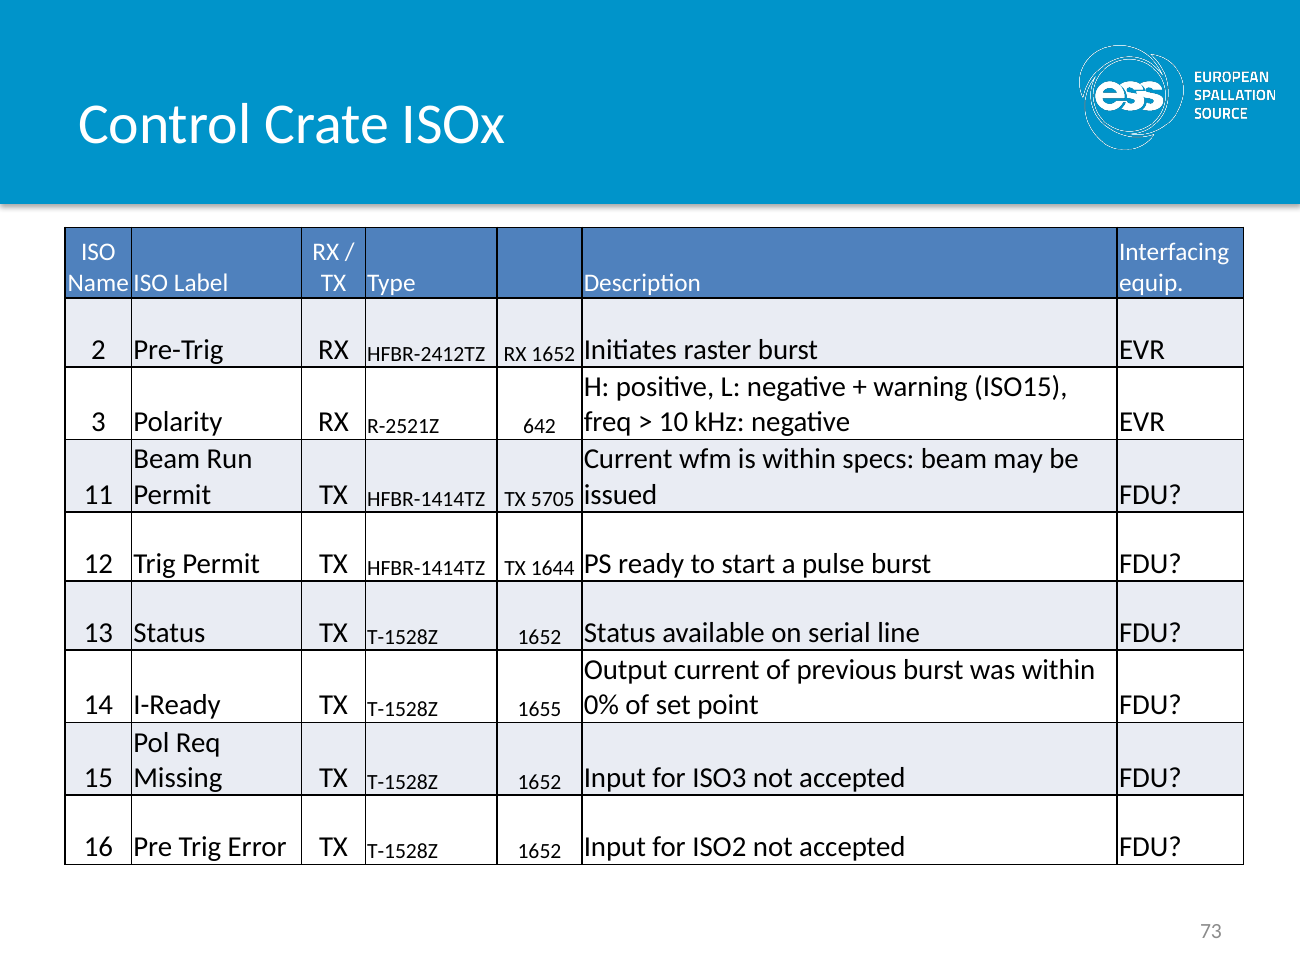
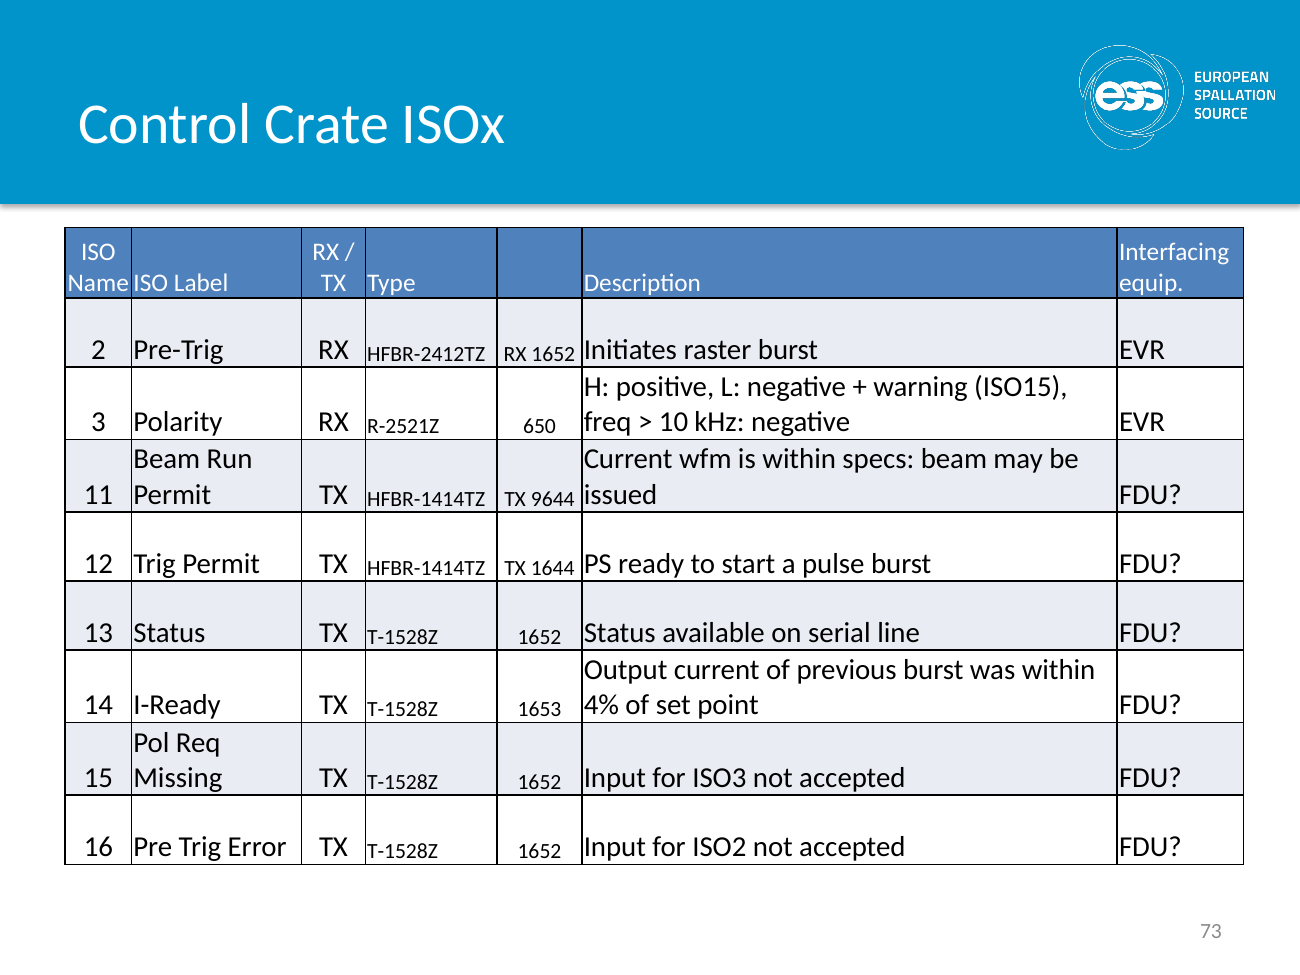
642: 642 -> 650 (539, 427)
5705: 5705 -> 9644 (553, 499)
1655: 1655 -> 1653 (540, 710)
0%: 0% -> 4% (601, 705)
